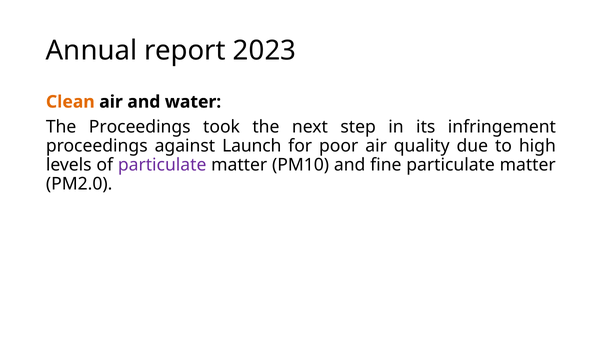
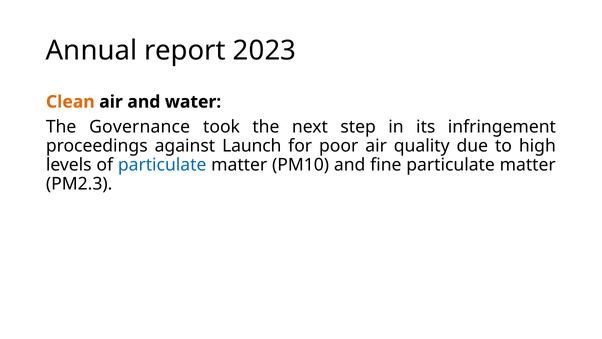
The Proceedings: Proceedings -> Governance (140, 127)
particulate colour: purple -> blue (162, 165)
PM2.0: PM2.0 -> PM2.3 (79, 184)
